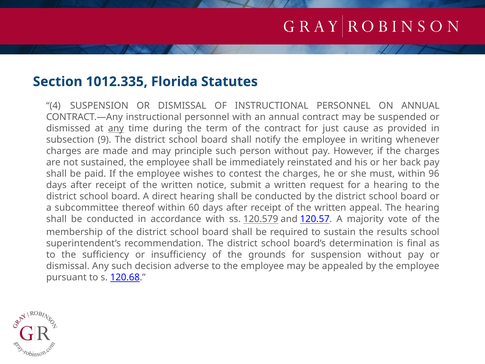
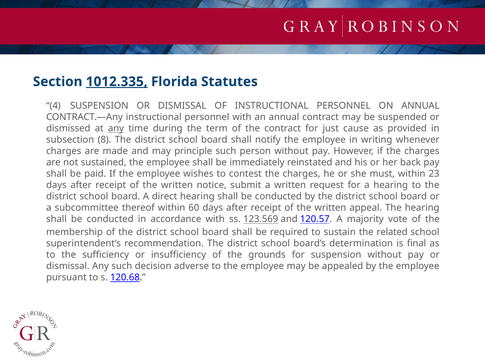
1012.335 underline: none -> present (117, 82)
9: 9 -> 8 (104, 140)
96: 96 -> 23 (434, 174)
120.579: 120.579 -> 123.569 (261, 219)
results: results -> related (392, 232)
